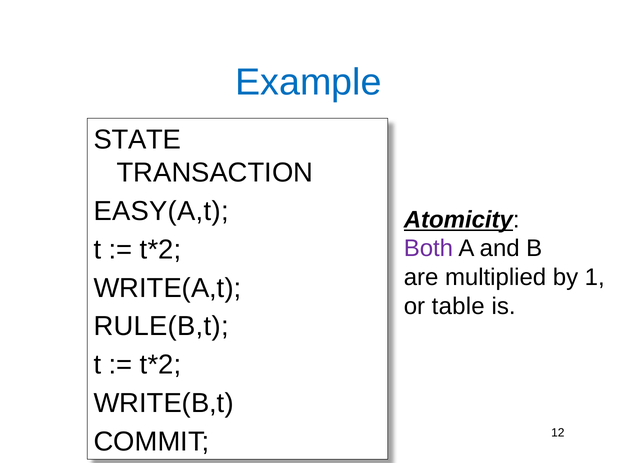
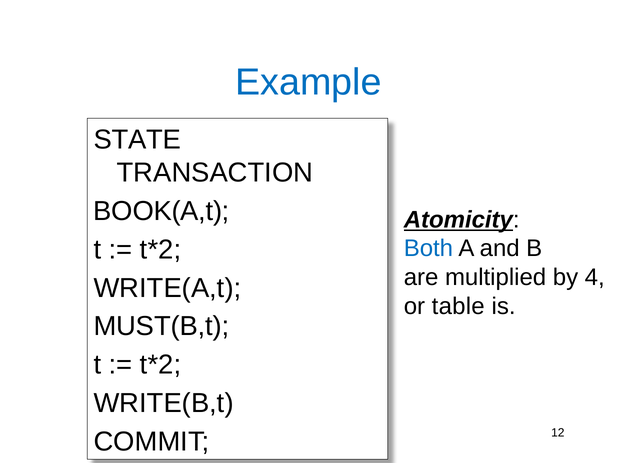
EASY(A,t: EASY(A,t -> BOOK(A,t (161, 211)
Both colour: purple -> blue (428, 248)
1: 1 -> 4 (595, 277)
RULE(B,t: RULE(B,t -> MUST(B,t (161, 326)
